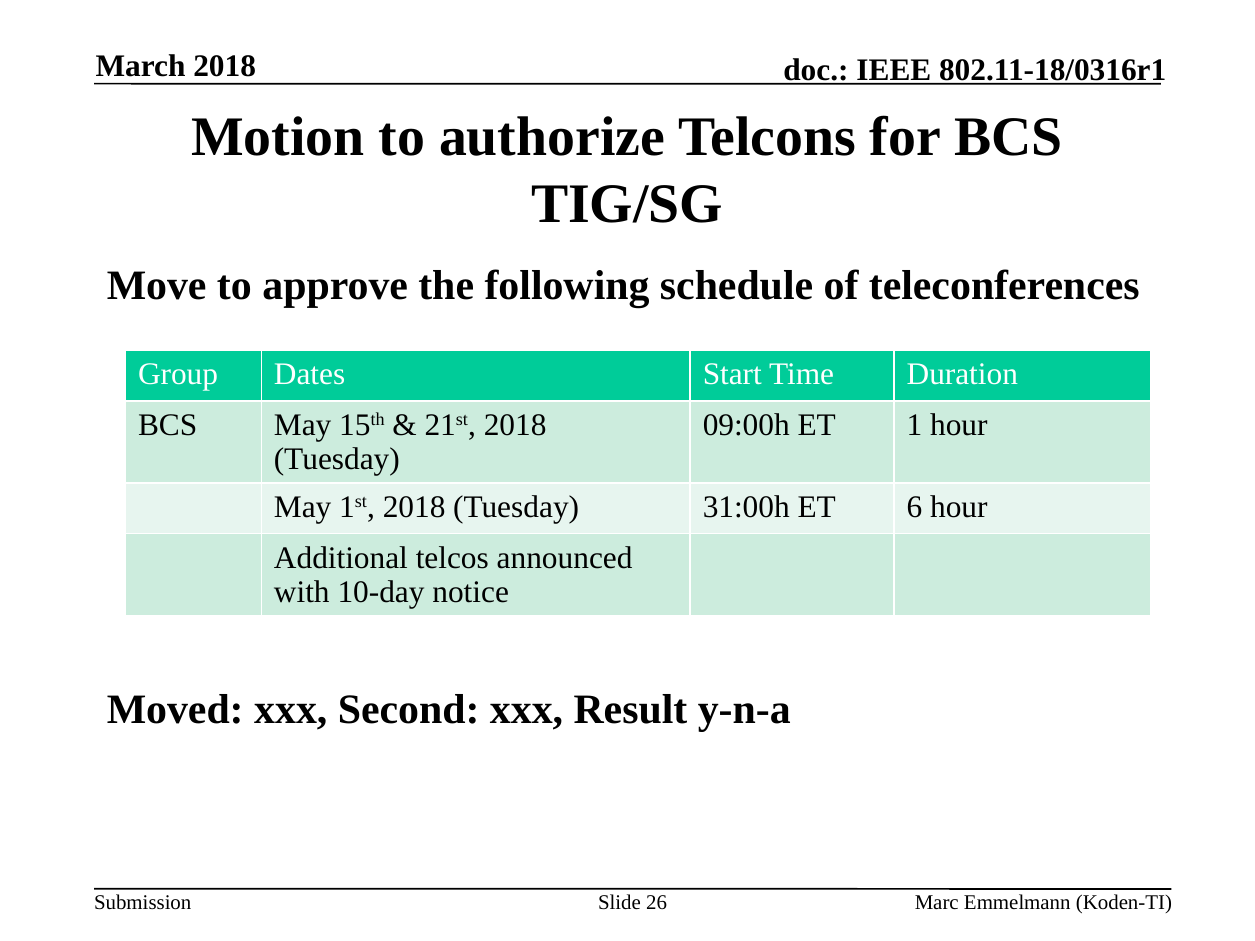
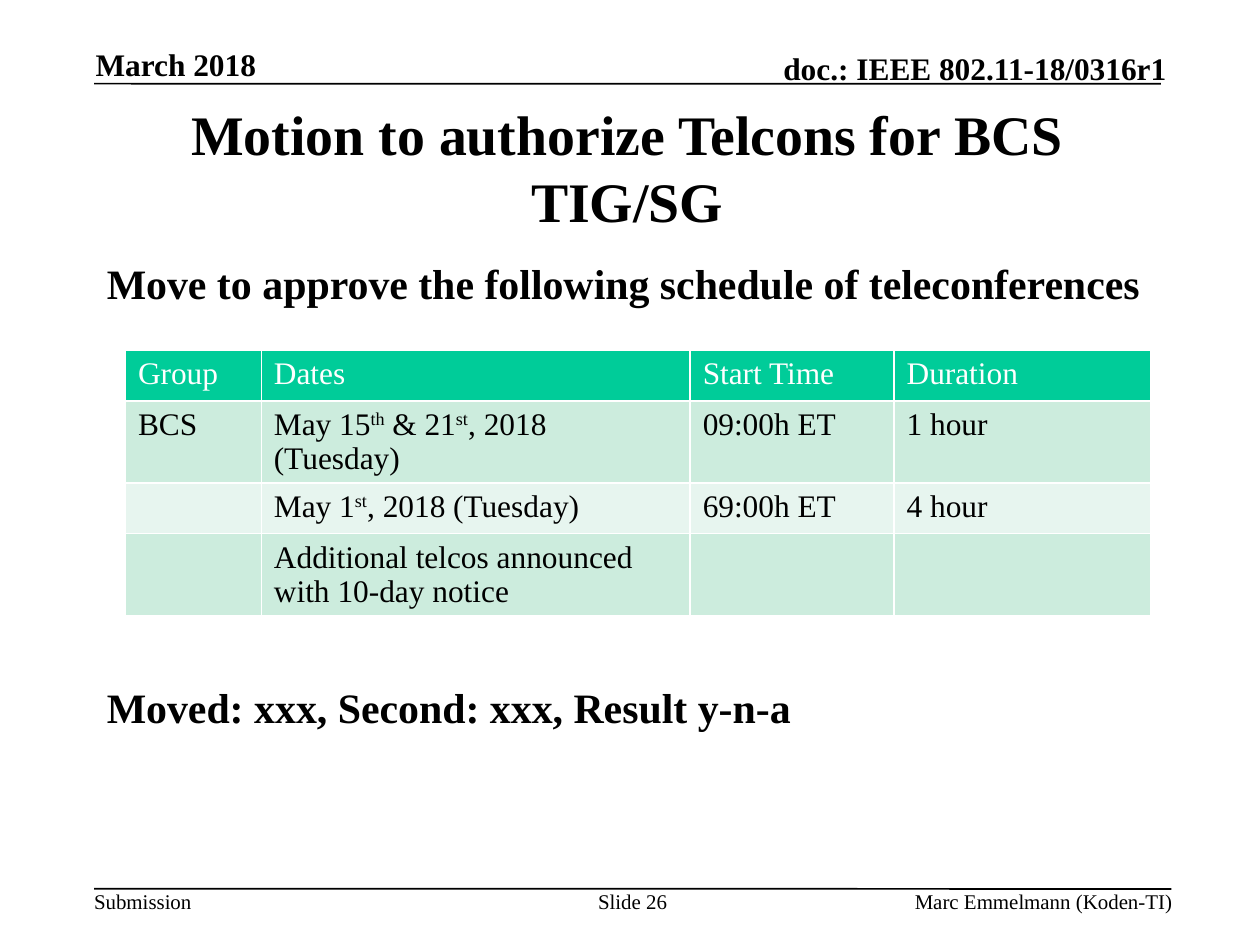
31:00h: 31:00h -> 69:00h (746, 507)
6: 6 -> 4 (915, 507)
